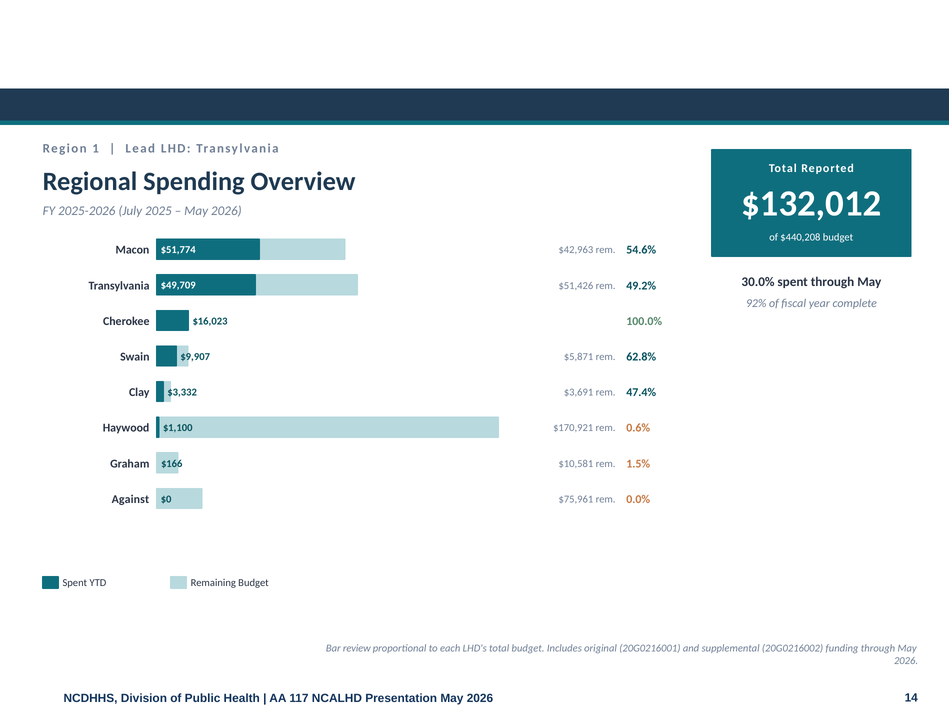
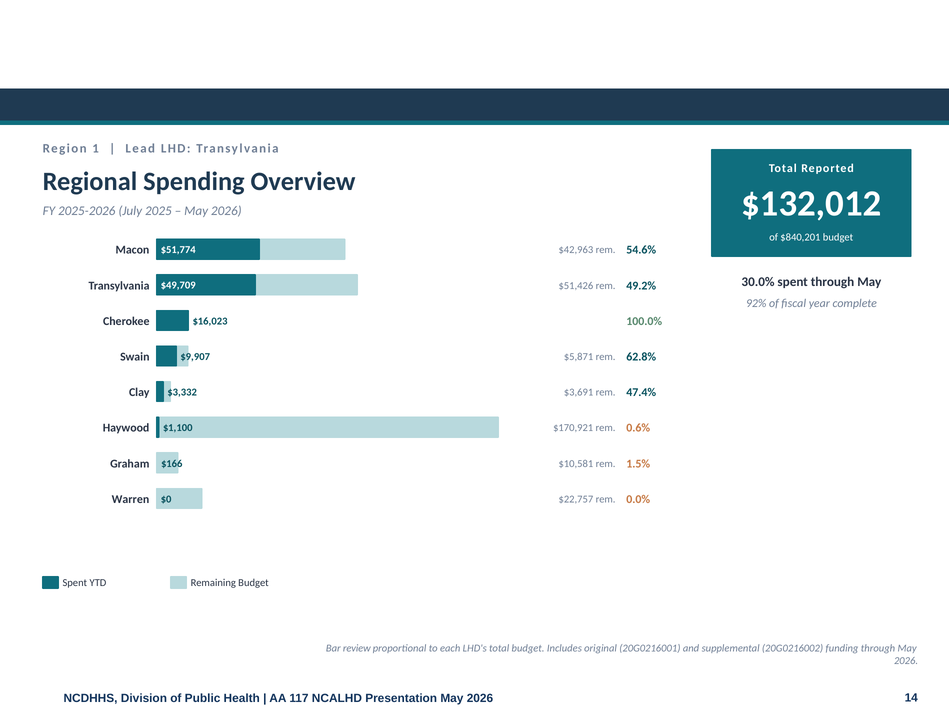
$440,208: $440,208 -> $840,201 (800, 237)
Against: Against -> Warren (130, 499)
$75,961: $75,961 -> $22,757 (576, 499)
